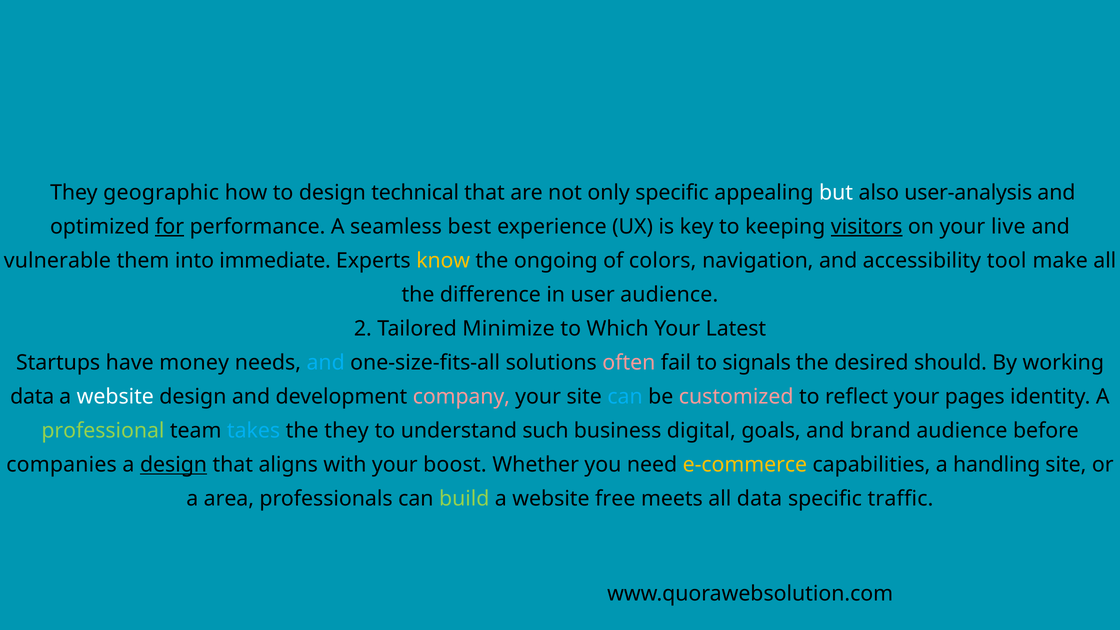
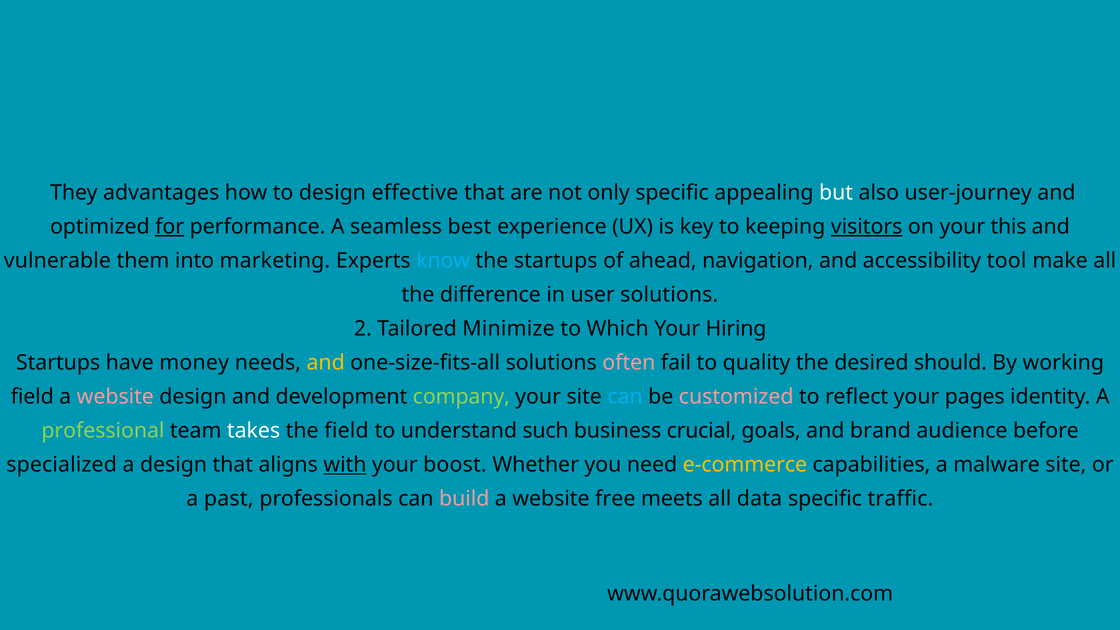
geographic: geographic -> advantages (161, 193)
technical: technical -> effective (415, 193)
user-analysis: user-analysis -> user-journey (968, 193)
live: live -> this (1008, 227)
immediate: immediate -> marketing (275, 261)
know colour: yellow -> light blue (443, 261)
the ongoing: ongoing -> startups (556, 261)
colors: colors -> ahead (663, 261)
user audience: audience -> solutions (669, 295)
Latest: Latest -> Hiring (736, 329)
and colour: light blue -> yellow (326, 363)
signals: signals -> quality (757, 363)
data: data -> field (32, 397)
website colour: white -> pink (115, 397)
company colour: pink -> light green (461, 397)
takes colour: light blue -> white (254, 431)
the they: they -> field (347, 431)
digital: digital -> crucial (701, 431)
companies: companies -> specialized (62, 465)
design underline: present -> none (174, 465)
with underline: none -> present (345, 465)
handling: handling -> malware (997, 465)
area: area -> past (229, 499)
build colour: light green -> pink (464, 499)
